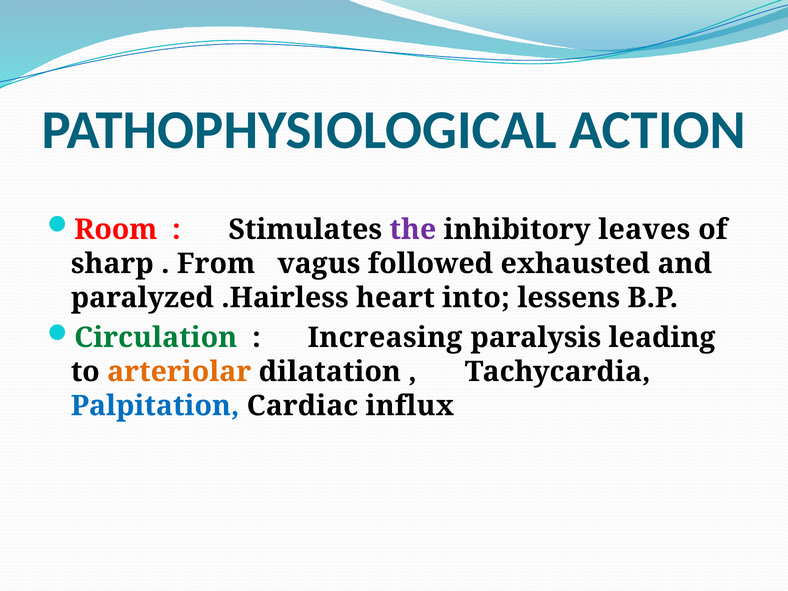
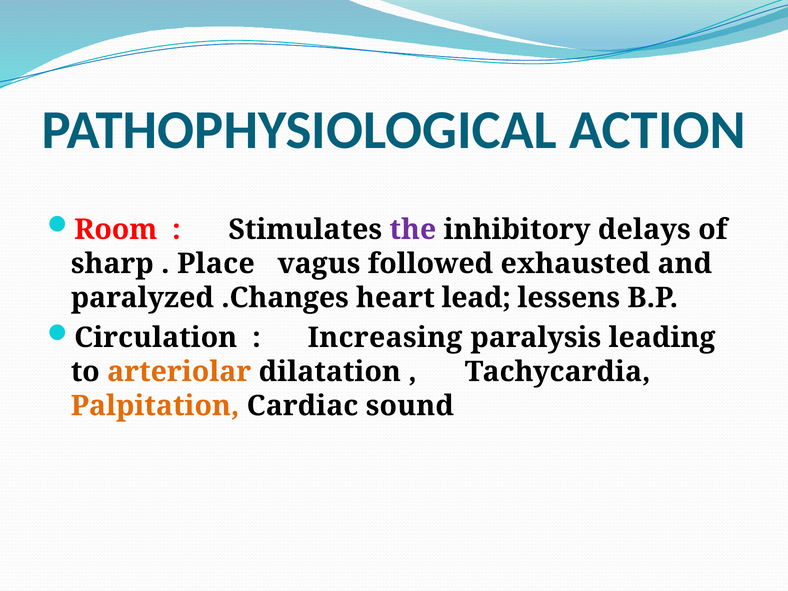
leaves: leaves -> delays (644, 230)
From: From -> Place (216, 264)
.Hairless: .Hairless -> .Changes (285, 298)
into: into -> lead (476, 298)
Circulation colour: green -> black (156, 338)
Palpitation colour: blue -> orange (155, 406)
influx: influx -> sound (410, 406)
